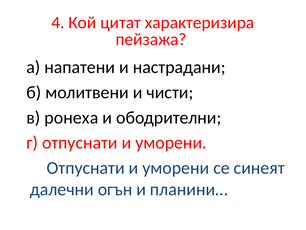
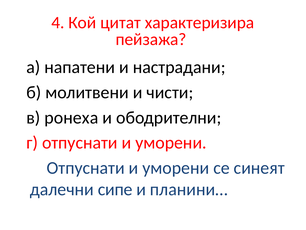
огън: огън -> сипе (115, 189)
